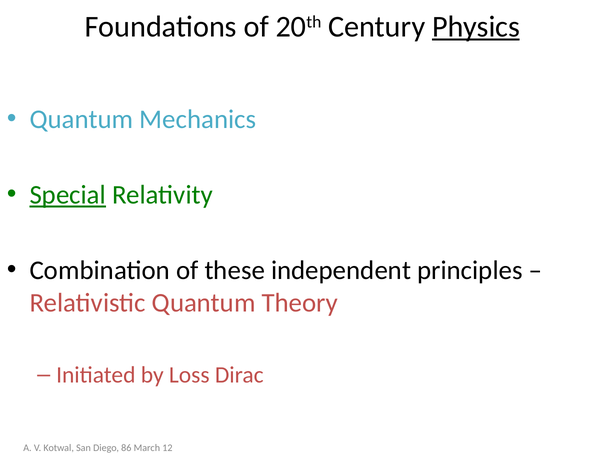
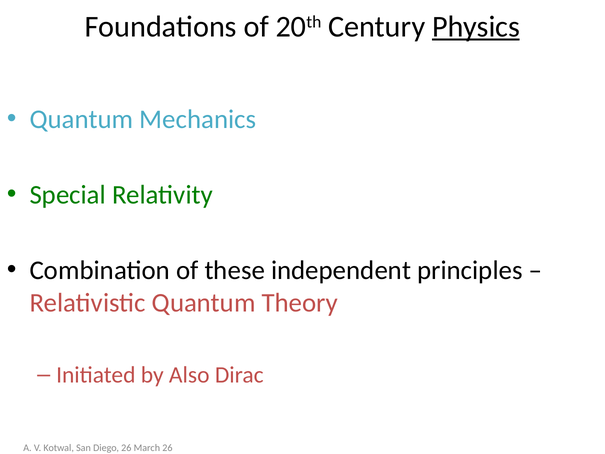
Special underline: present -> none (68, 195)
Loss: Loss -> Also (189, 375)
Diego 86: 86 -> 26 (126, 448)
March 12: 12 -> 26 (167, 448)
